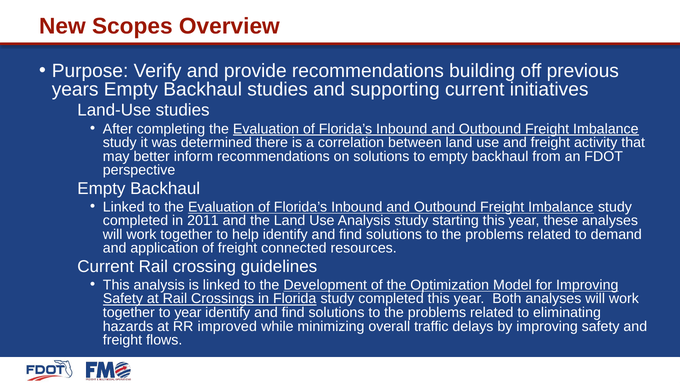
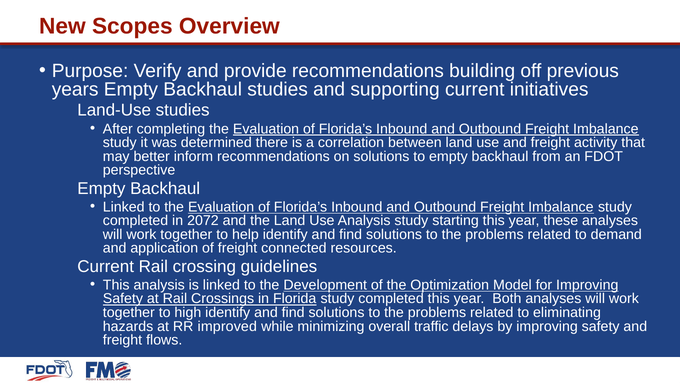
2011: 2011 -> 2072 (203, 220)
to year: year -> high (188, 312)
